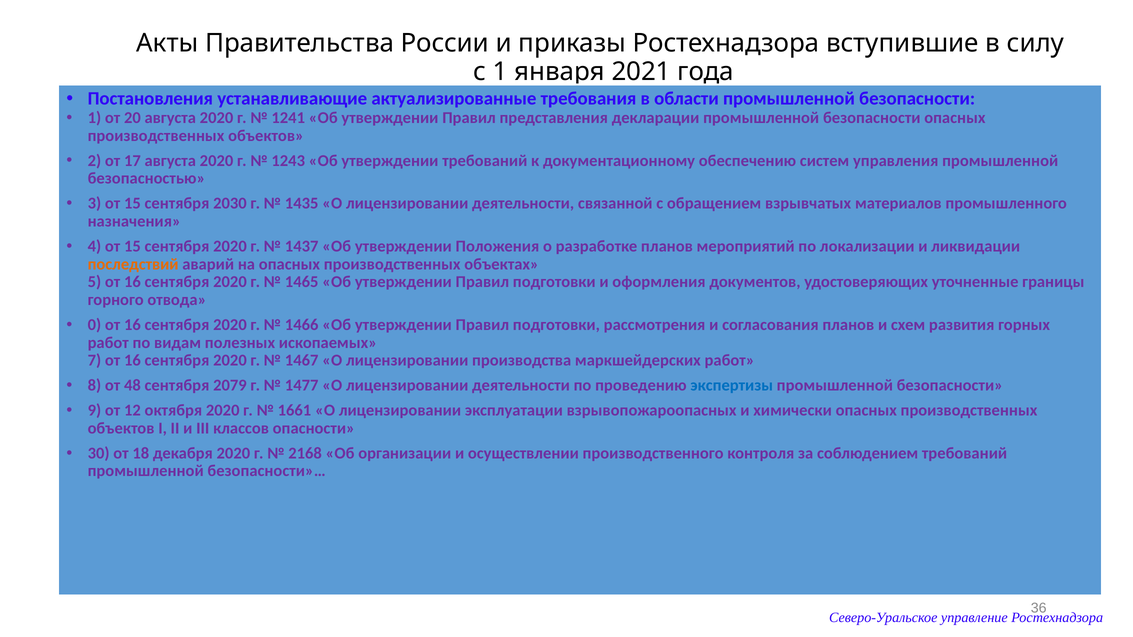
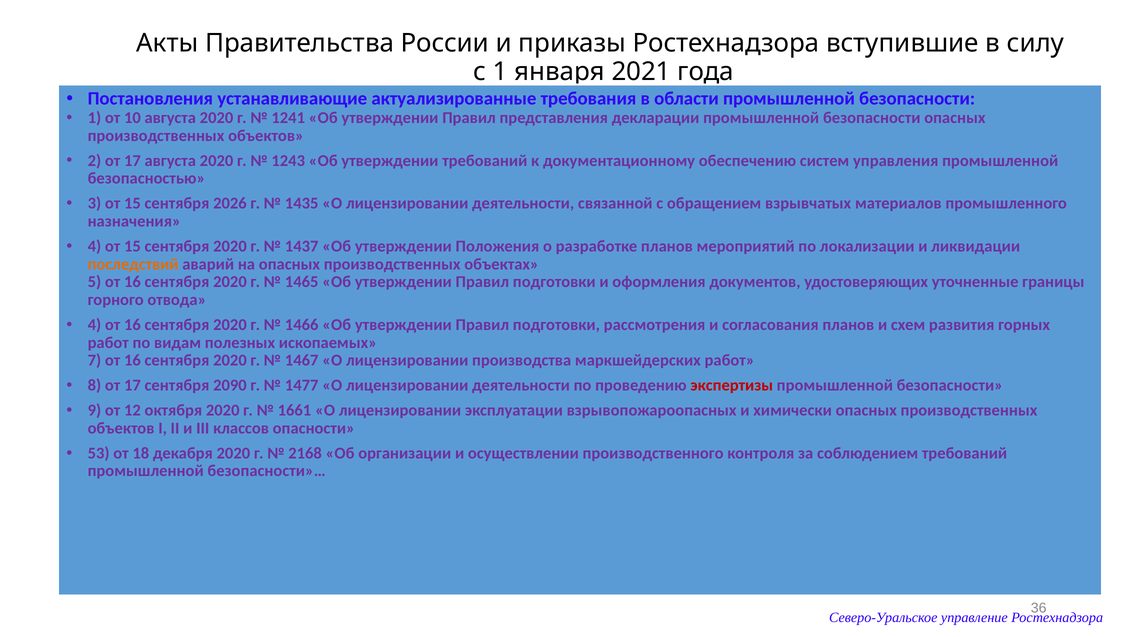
20: 20 -> 10 (132, 118)
2030: 2030 -> 2026 (230, 204)
0: 0 -> 4 (94, 325)
8 от 48: 48 -> 17 (132, 386)
2079: 2079 -> 2090 (230, 386)
экспертизы colour: blue -> red (732, 386)
30: 30 -> 53 (99, 453)
